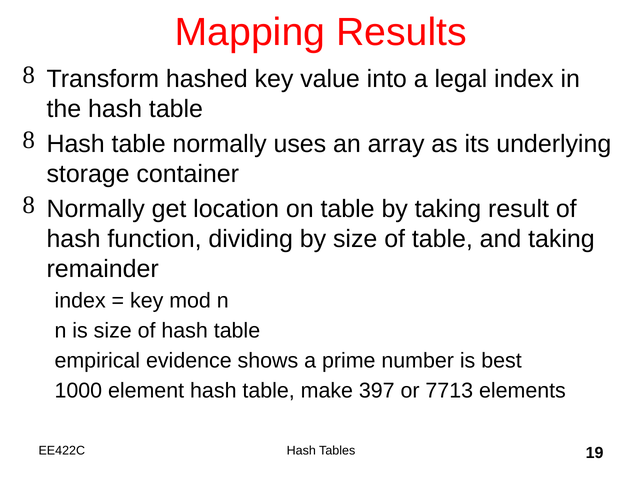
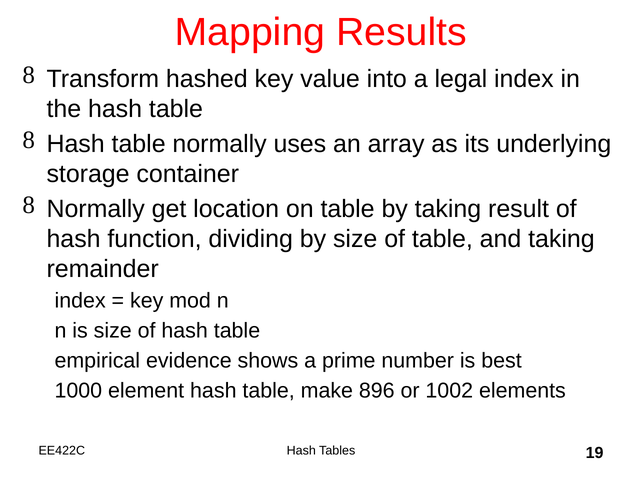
397: 397 -> 896 (377, 390)
7713: 7713 -> 1002 (449, 390)
